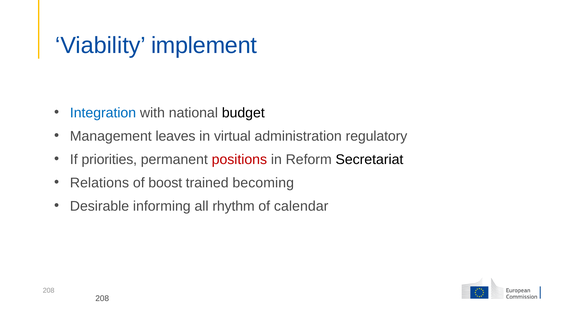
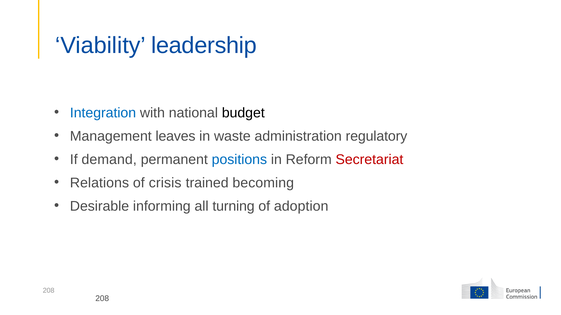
implement: implement -> leadership (204, 45)
virtual: virtual -> waste (232, 136)
priorities: priorities -> demand (109, 160)
positions colour: red -> blue (239, 160)
Secretariat colour: black -> red (369, 160)
boost: boost -> crisis (165, 183)
rhythm: rhythm -> turning (234, 206)
calendar: calendar -> adoption (301, 206)
